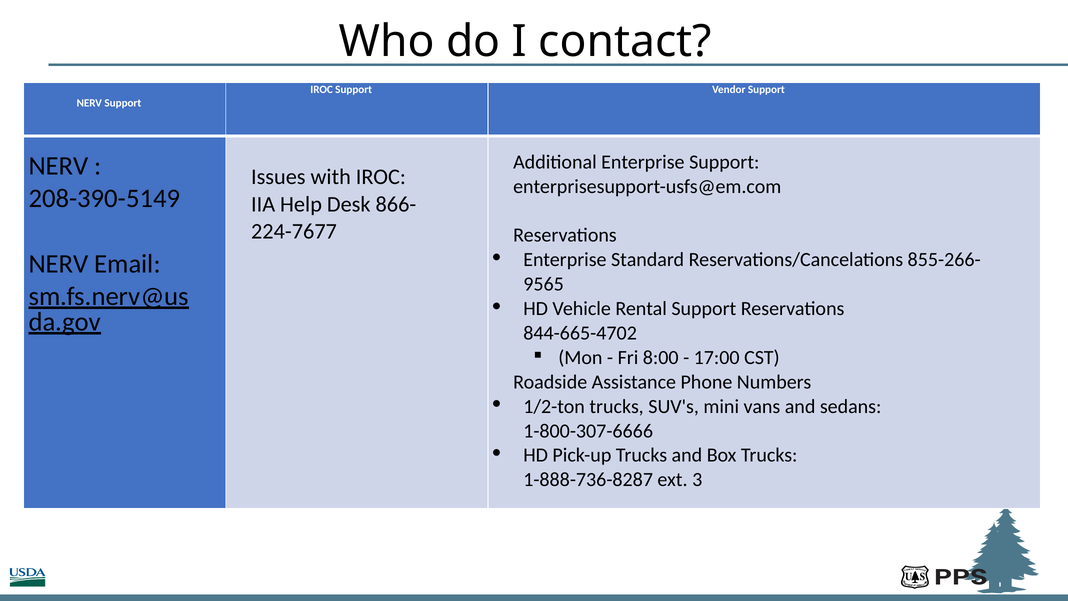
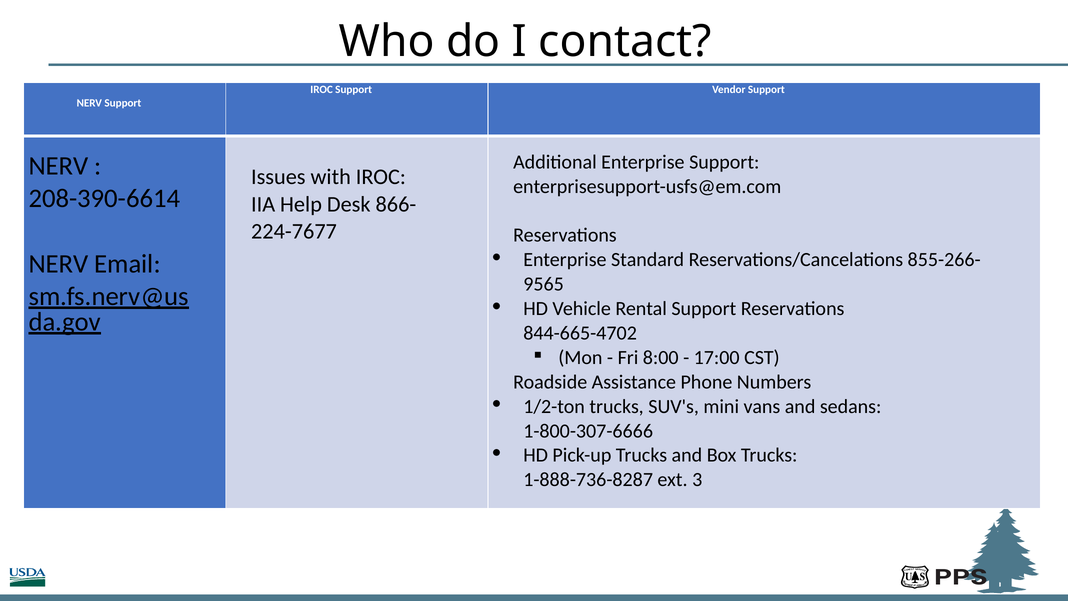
208-390-5149: 208-390-5149 -> 208-390-6614 (104, 199)
